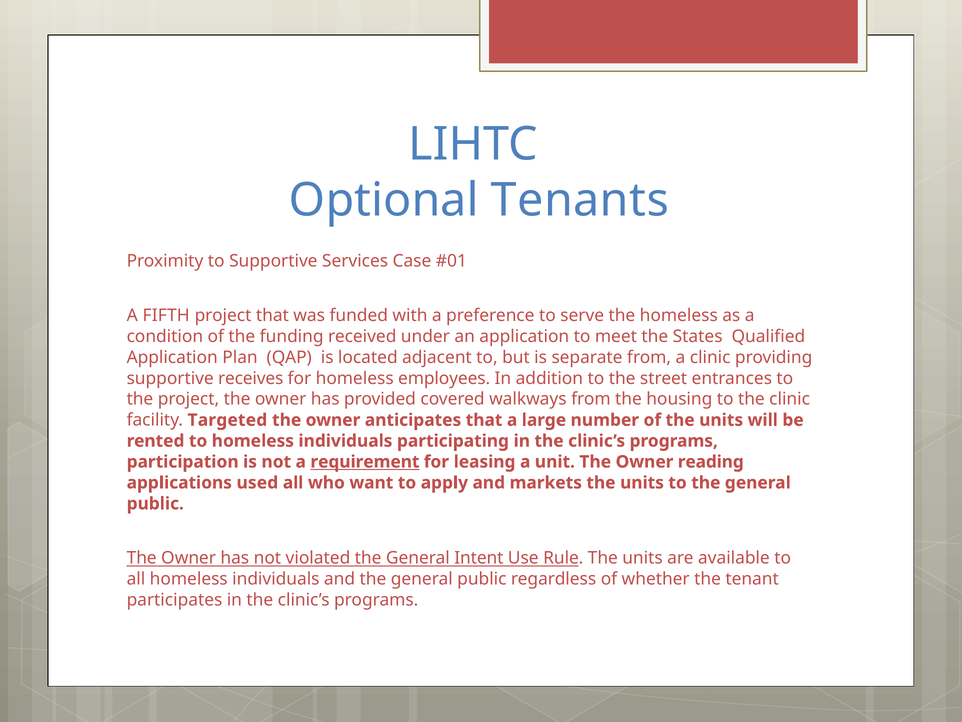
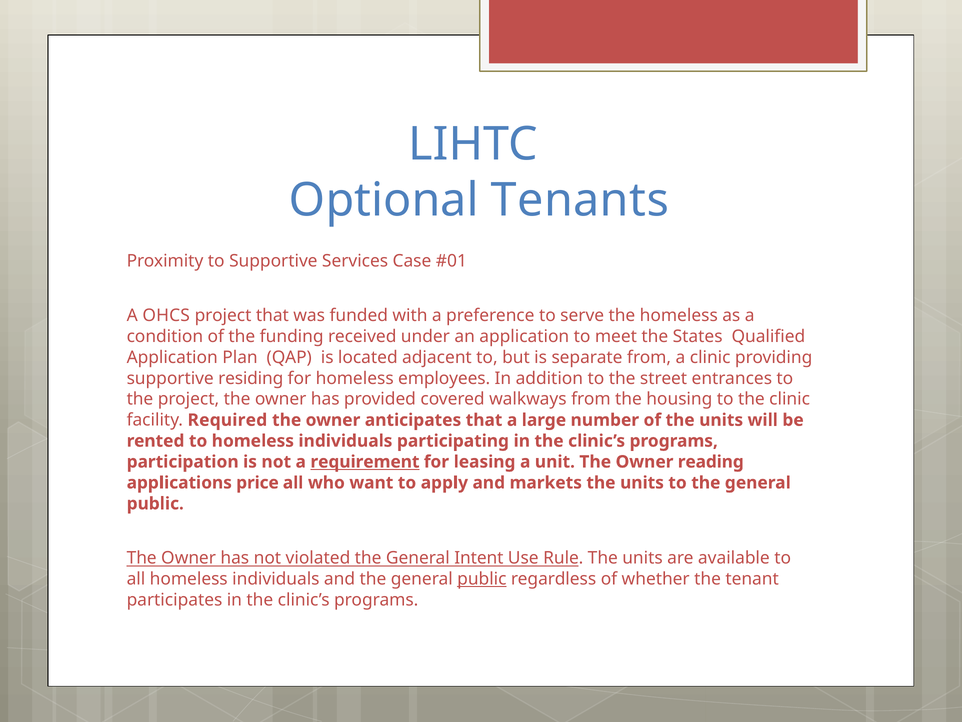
FIFTH: FIFTH -> OHCS (166, 315)
receives: receives -> residing (251, 378)
Targeted: Targeted -> Required (227, 420)
used: used -> price (257, 482)
public underline: none -> present (482, 579)
